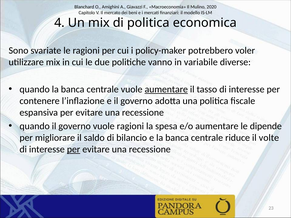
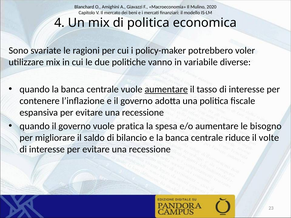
vuole ragioni: ragioni -> pratica (130, 126)
dipende: dipende -> bisogno (266, 126)
per underline: present -> none (74, 150)
